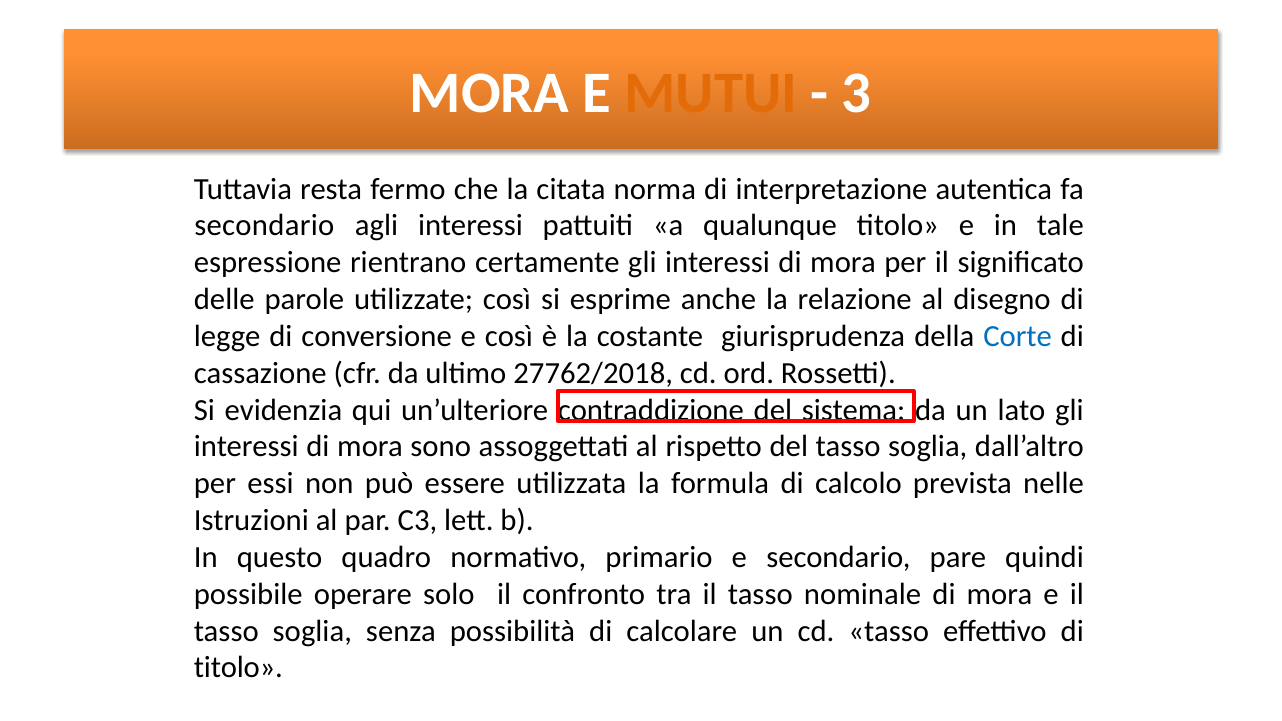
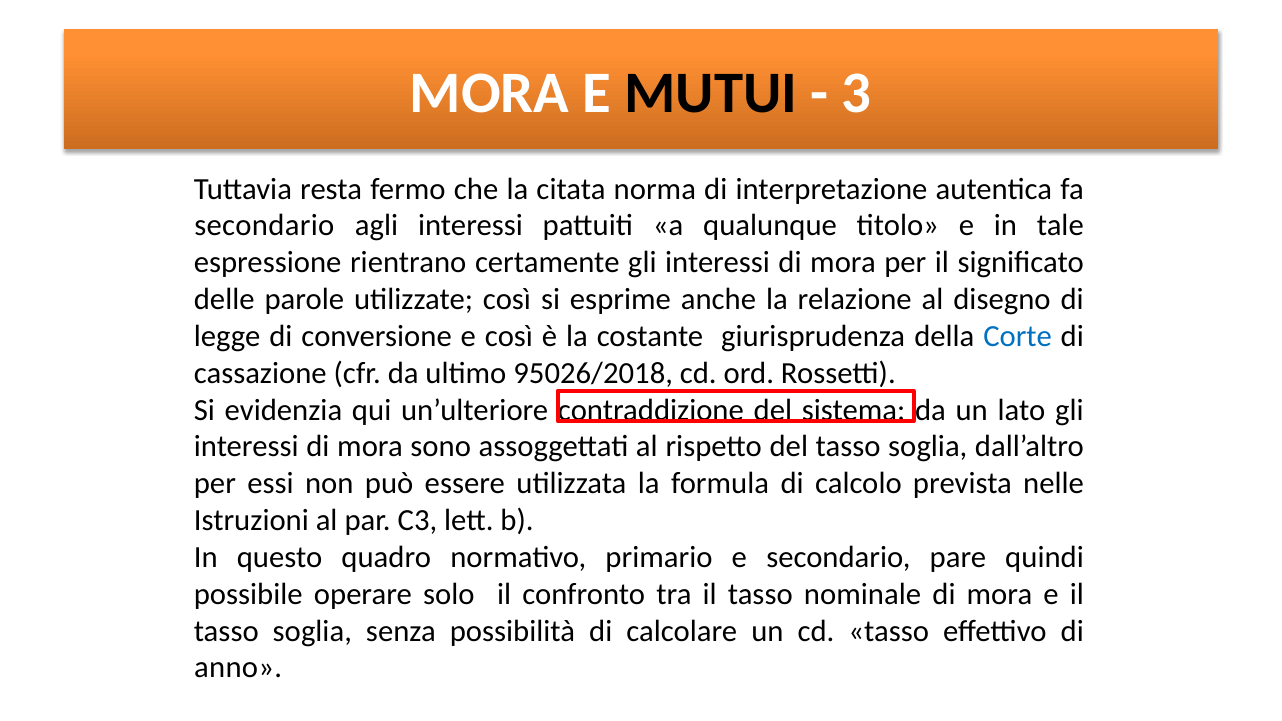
MUTUI colour: orange -> black (711, 93)
27762/2018: 27762/2018 -> 95026/2018 (593, 373)
titolo: titolo -> anno (238, 668)
